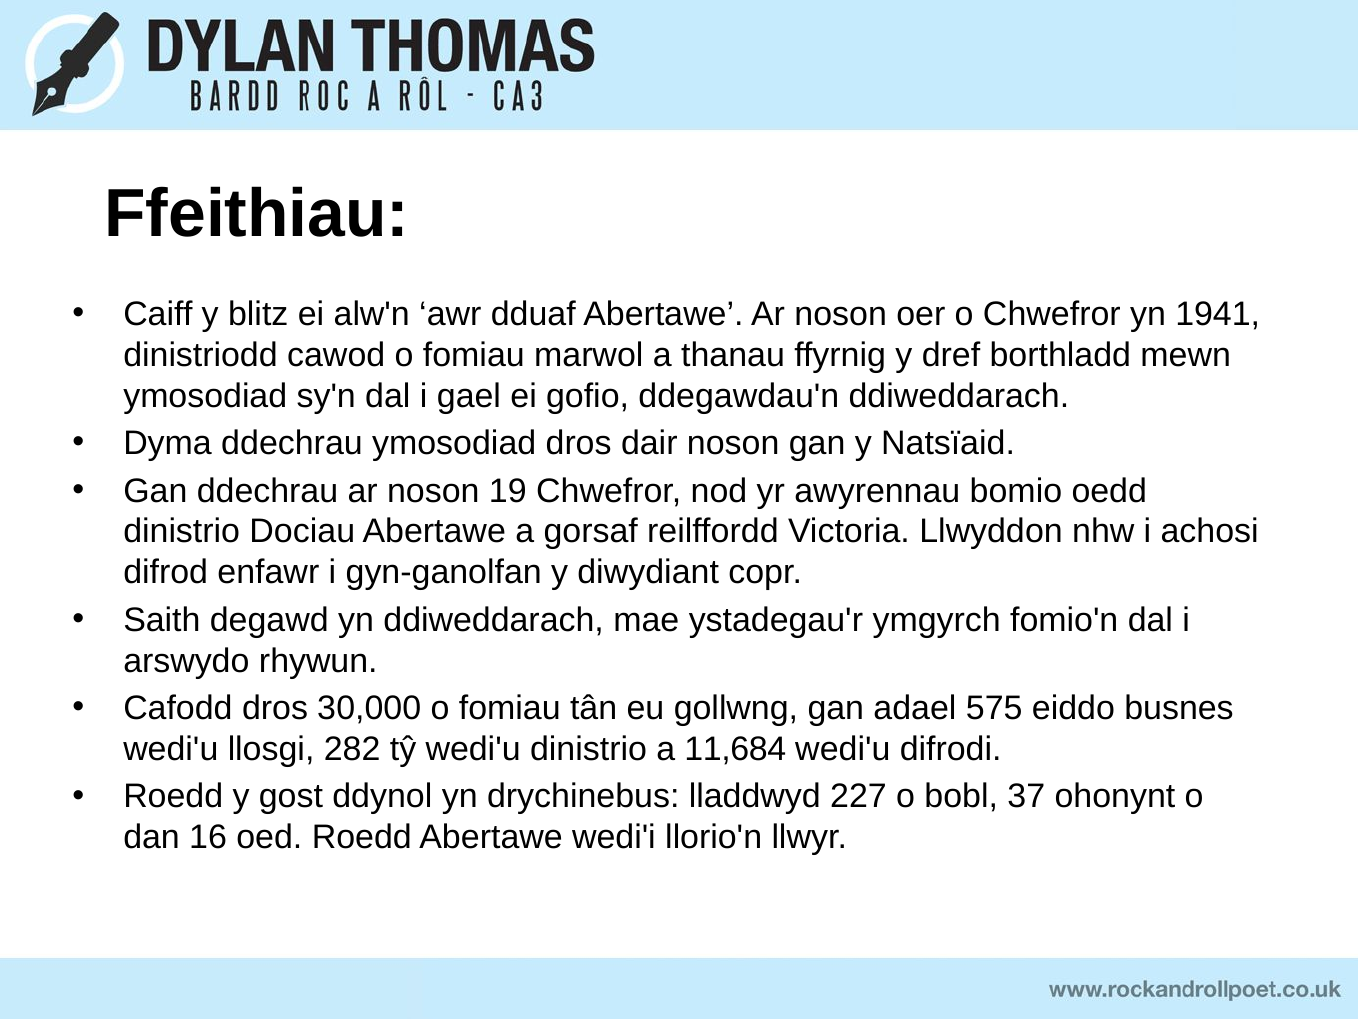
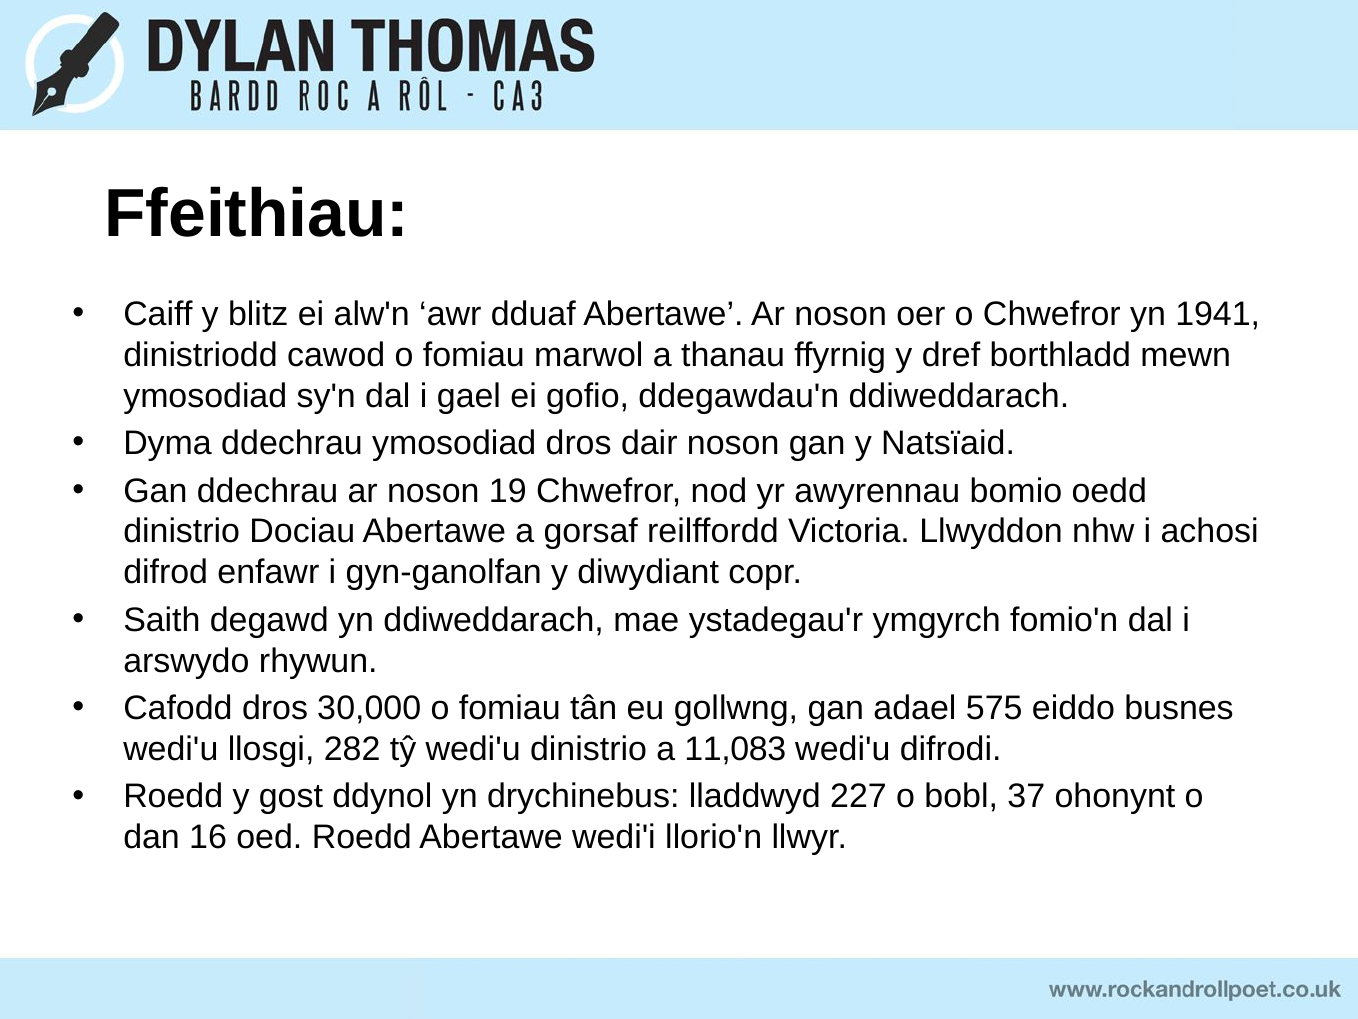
11,684: 11,684 -> 11,083 (735, 749)
